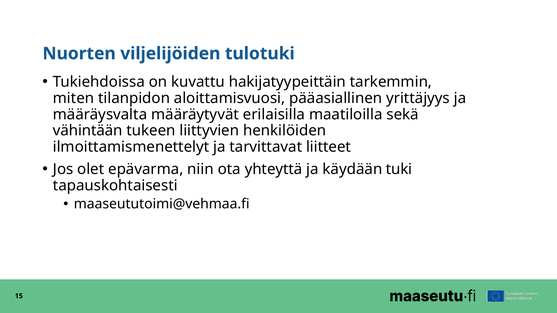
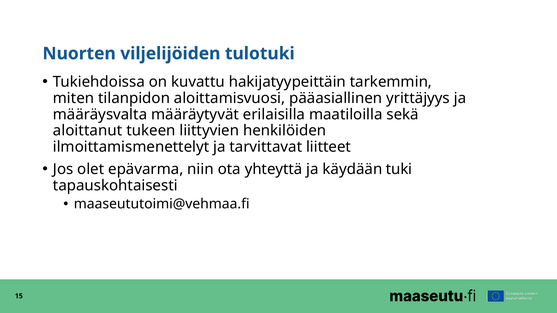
vähintään: vähintään -> aloittanut (88, 131)
